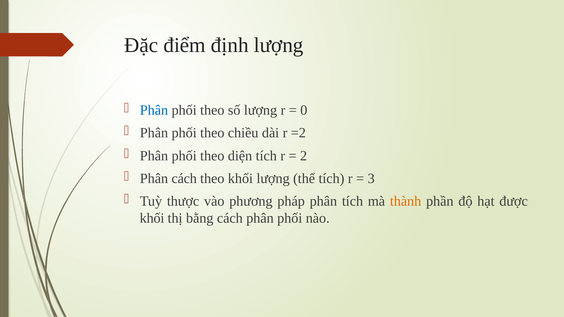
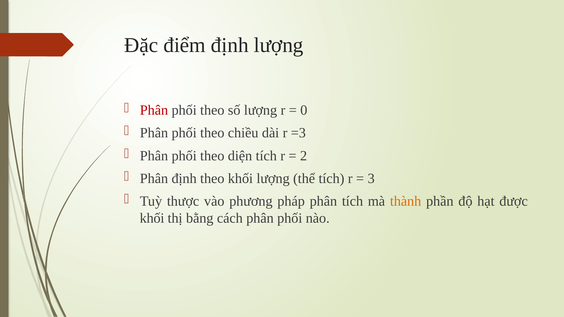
Phân colour: blue -> red (154, 110)
=2: =2 -> =3 (298, 133)
Phân cách: cách -> định (184, 179)
